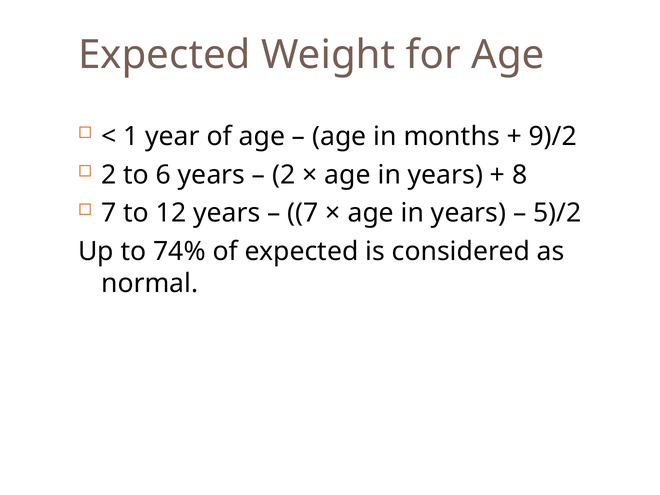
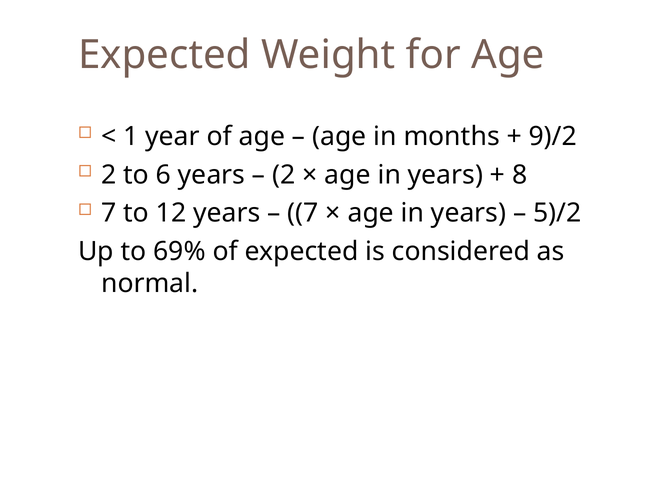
74%: 74% -> 69% (180, 252)
